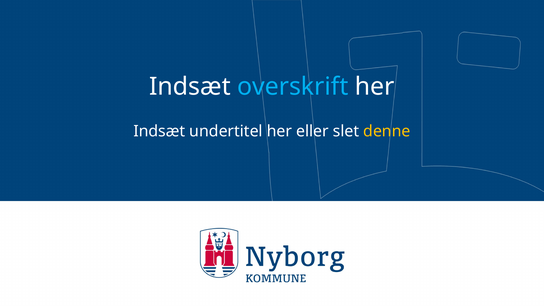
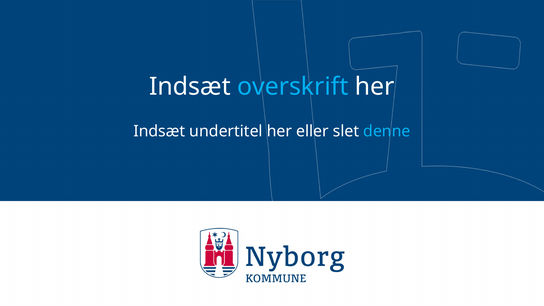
denne colour: yellow -> light blue (387, 131)
